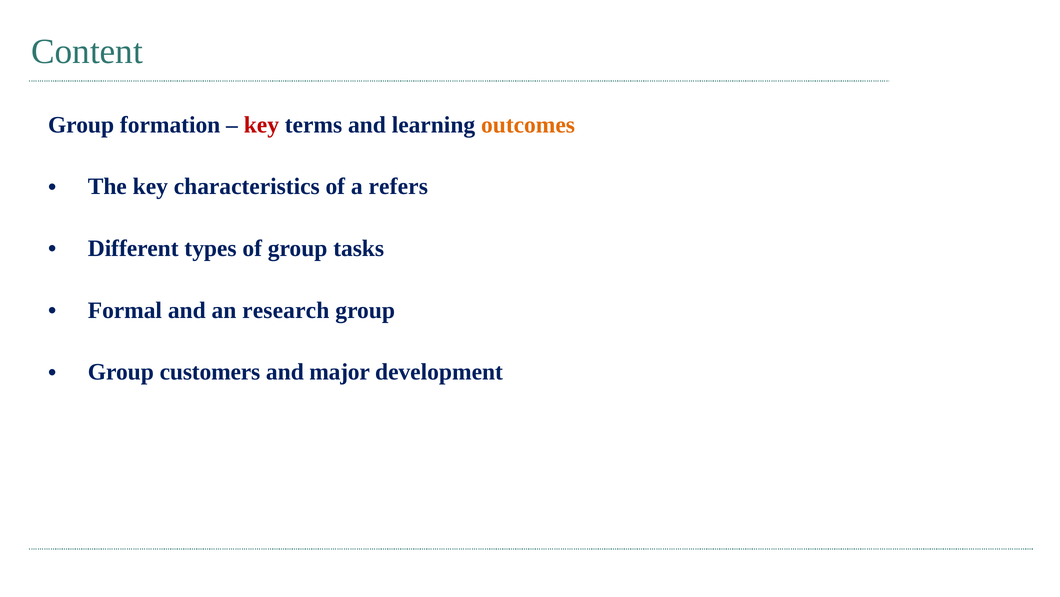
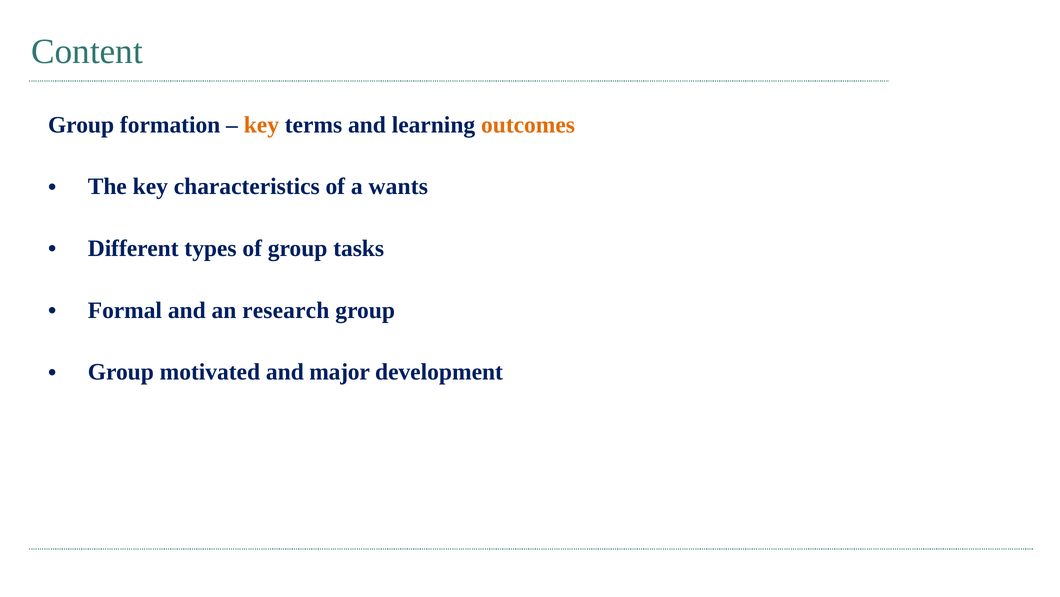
key colour: red -> orange (261, 125)
refers: refers -> wants (398, 186)
customers: customers -> motivated (210, 372)
